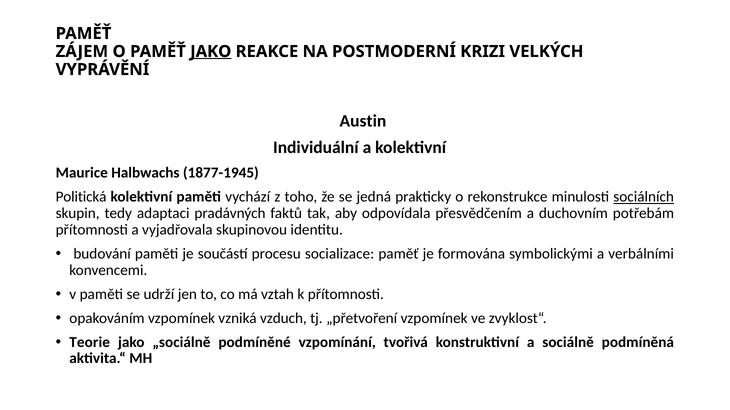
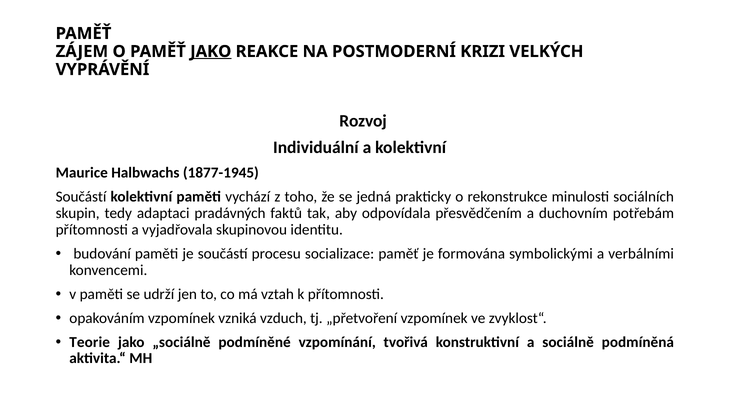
Austin: Austin -> Rozvoj (363, 121)
Politická: Politická -> Součástí (81, 197)
sociálních underline: present -> none (644, 197)
